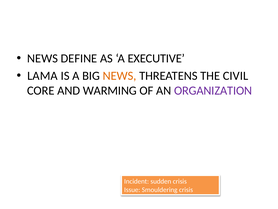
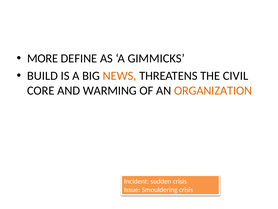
NEWS: NEWS -> MORE (43, 58)
EXECUTIVE: EXECUTIVE -> GIMMICKS (156, 58)
LAMA: LAMA -> BUILD (42, 76)
ORGANIZATION colour: purple -> orange (213, 90)
